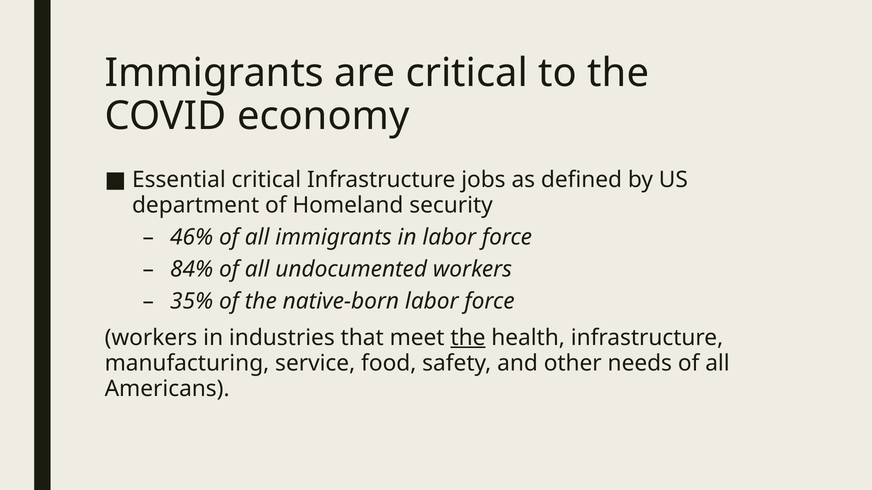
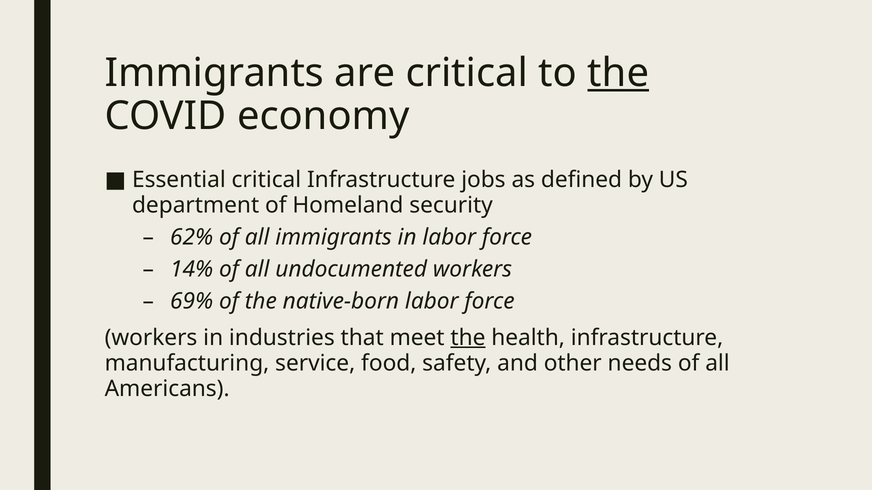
the underline: none -> present (618, 73)
46%: 46% -> 62% (192, 237)
84%: 84% -> 14% (192, 269)
35%: 35% -> 69% (192, 301)
